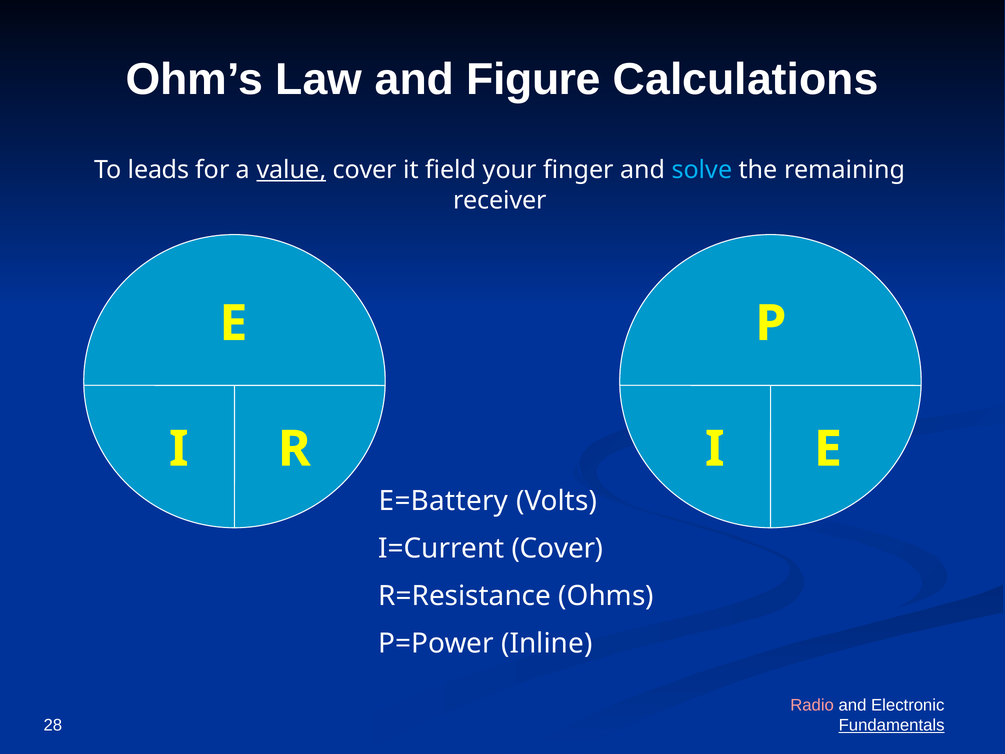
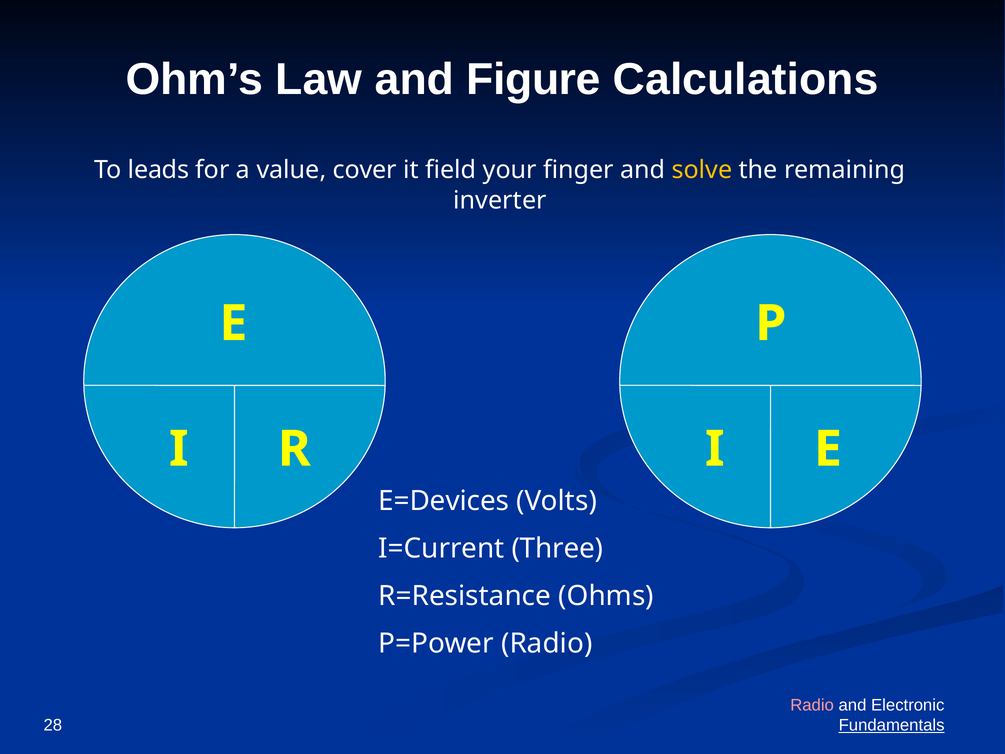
value underline: present -> none (291, 170)
solve colour: light blue -> yellow (702, 170)
receiver: receiver -> inverter (500, 200)
E=Battery: E=Battery -> E=Devices (444, 501)
I=Current Cover: Cover -> Three (557, 549)
P=Power Inline: Inline -> Radio (547, 643)
